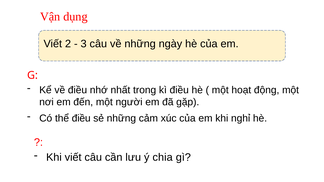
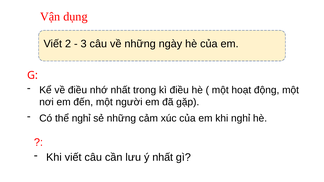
thể điều: điều -> nghỉ (81, 118)
ý chia: chia -> nhất (163, 157)
